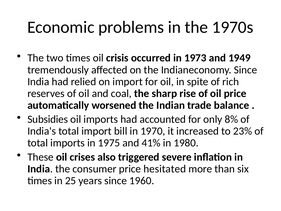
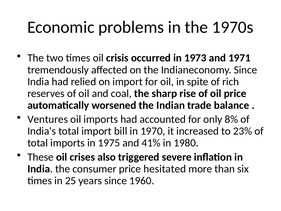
1949: 1949 -> 1971 (239, 58)
Subsidies: Subsidies -> Ventures (48, 119)
